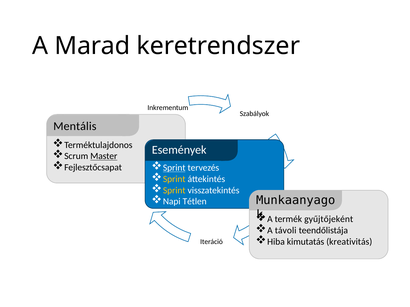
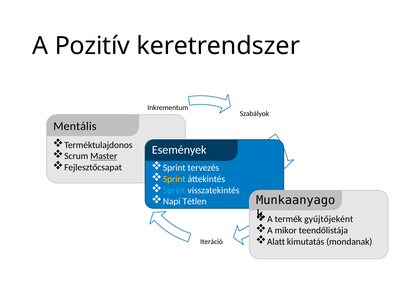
Marad: Marad -> Pozitív (92, 46)
Sprint underline: present -> none (174, 168)
Sprint colour: yellow -> light blue (174, 191)
távoli: távoli -> mikor (286, 231)
Hiba: Hiba -> Alatt (276, 242)
kreativitás: kreativitás -> mondanak (349, 242)
